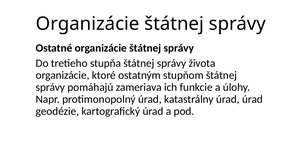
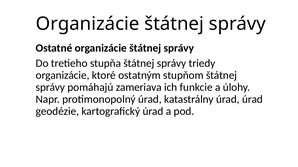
života: života -> triedy (202, 63)
